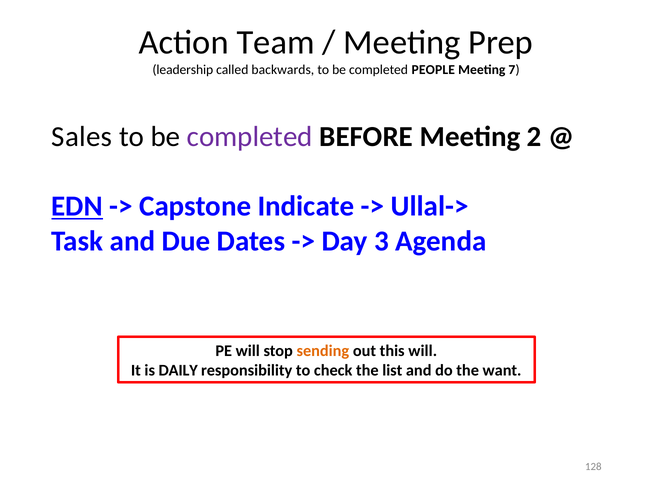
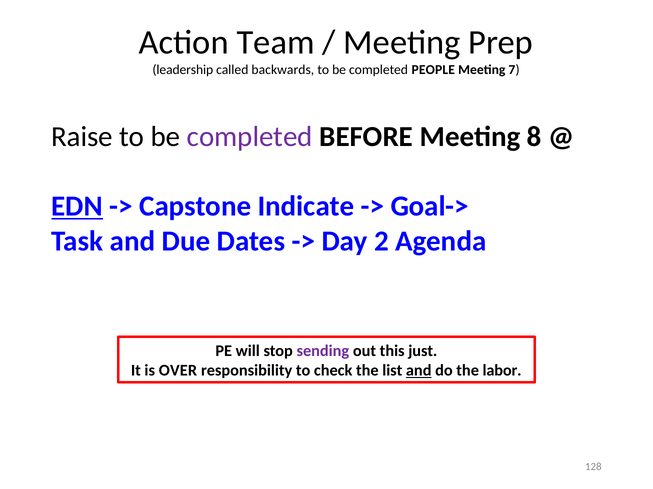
Sales: Sales -> Raise (82, 137)
2: 2 -> 8 (534, 137)
Ullal->: Ullal-> -> Goal-> (430, 207)
3: 3 -> 2 (381, 241)
sending colour: orange -> purple (323, 352)
this will: will -> just (423, 352)
DAILY: DAILY -> OVER (178, 371)
and underline: none -> present (419, 371)
want: want -> labor (502, 371)
